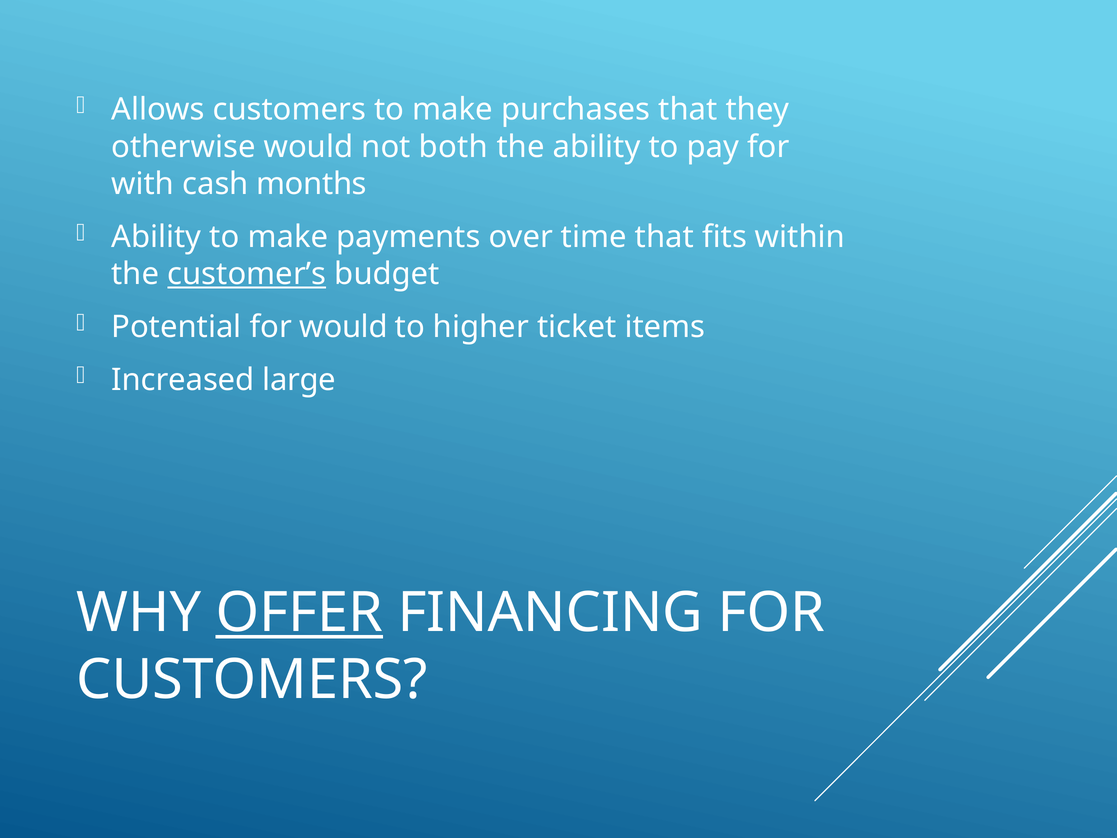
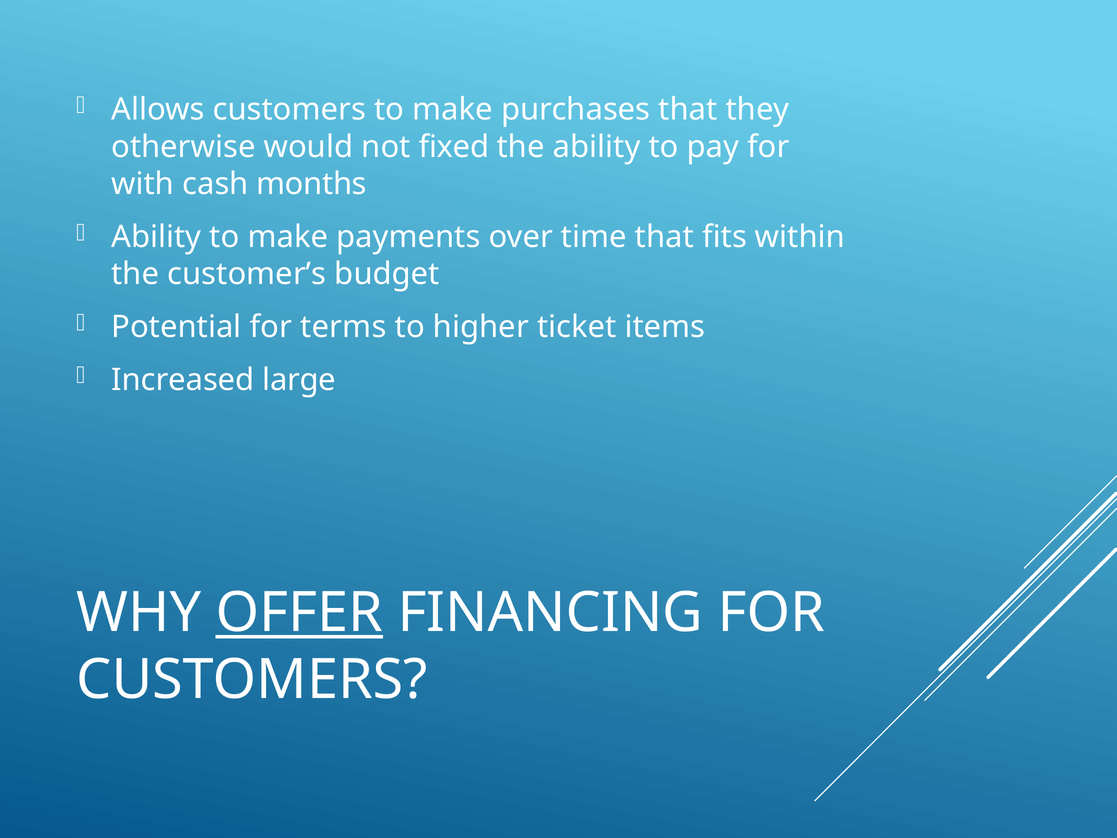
both: both -> fixed (454, 147)
customer’s underline: present -> none (247, 274)
for would: would -> terms (343, 327)
